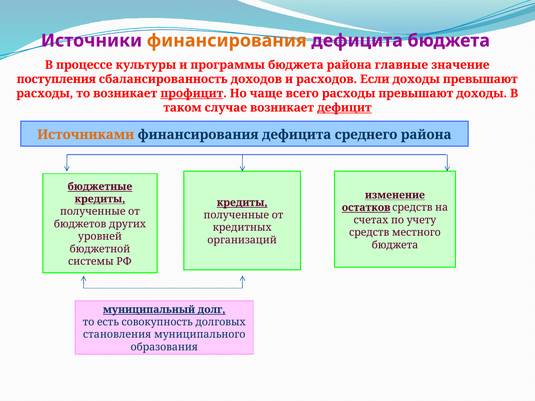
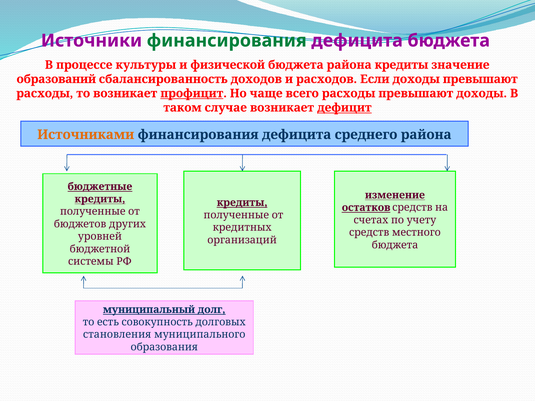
финансирования colour: orange -> green (227, 41)
программы: программы -> физической (228, 65)
района главные: главные -> кредиты (402, 65)
поступления: поступления -> образований (56, 79)
